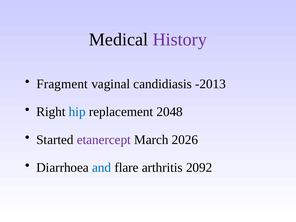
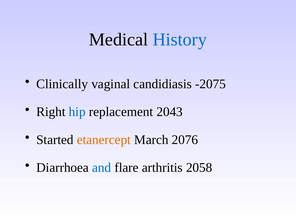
History colour: purple -> blue (180, 39)
Fragment: Fragment -> Clinically (62, 84)
-2013: -2013 -> -2075 (211, 84)
2048: 2048 -> 2043 (170, 112)
etanercept colour: purple -> orange (104, 140)
2026: 2026 -> 2076 (185, 140)
2092: 2092 -> 2058 (199, 168)
